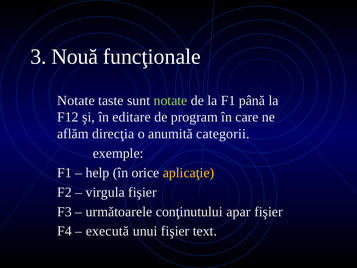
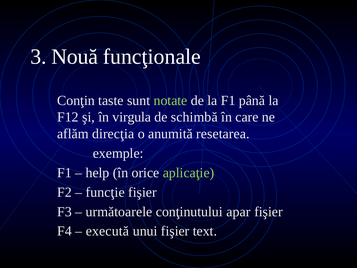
Notate: Notate -> Conţin (76, 100)
editare: editare -> virgula (132, 117)
program: program -> schimbă (194, 117)
categorii: categorii -> resetarea (223, 134)
aplicaţie colour: yellow -> light green (189, 173)
virgula: virgula -> funcţie (105, 192)
